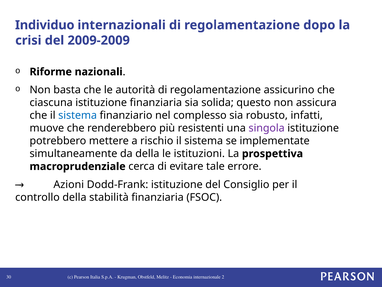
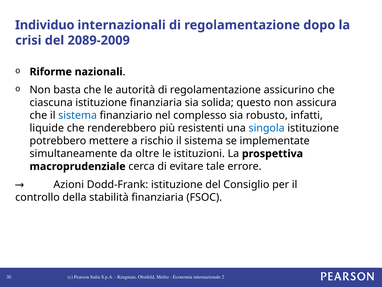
2009-2009: 2009-2009 -> 2089-2009 (99, 40)
muove: muove -> liquide (47, 128)
singola colour: purple -> blue (267, 128)
da della: della -> oltre (147, 153)
